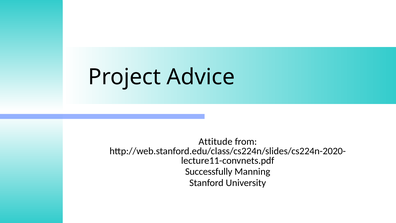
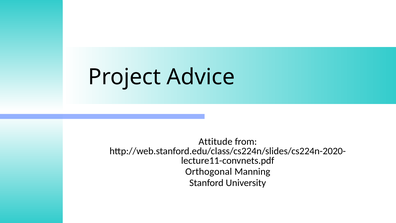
Successfully: Successfully -> Orthogonal (209, 171)
